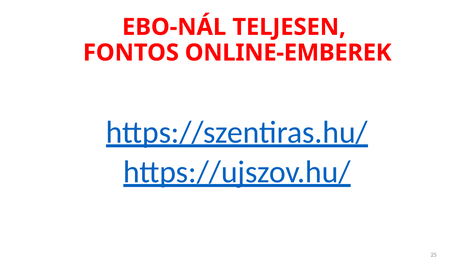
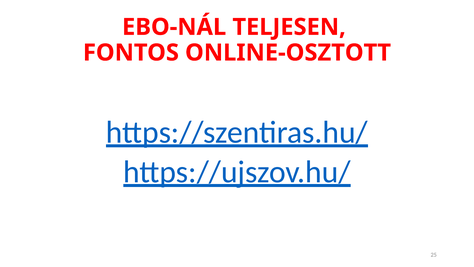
ONLINE-EMBEREK: ONLINE-EMBEREK -> ONLINE-OSZTOTT (288, 53)
